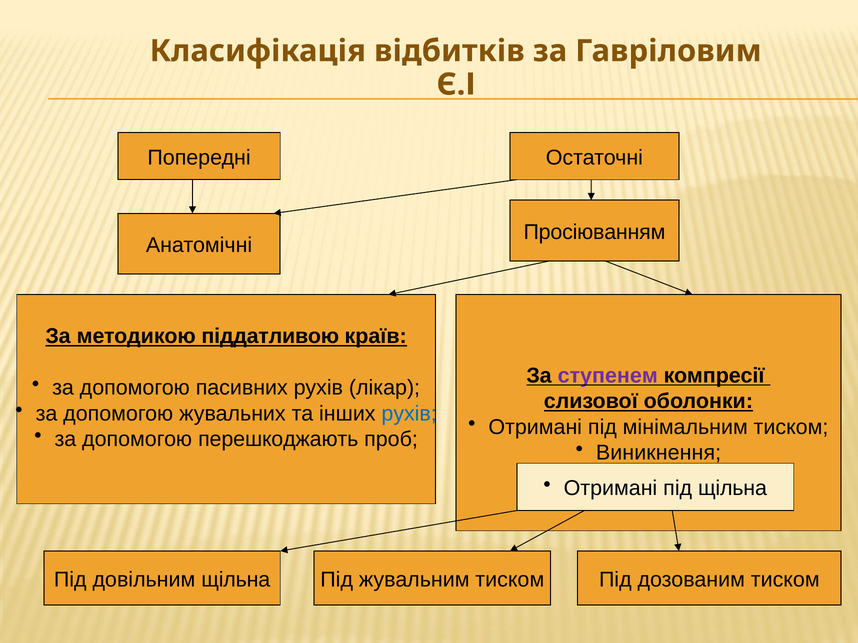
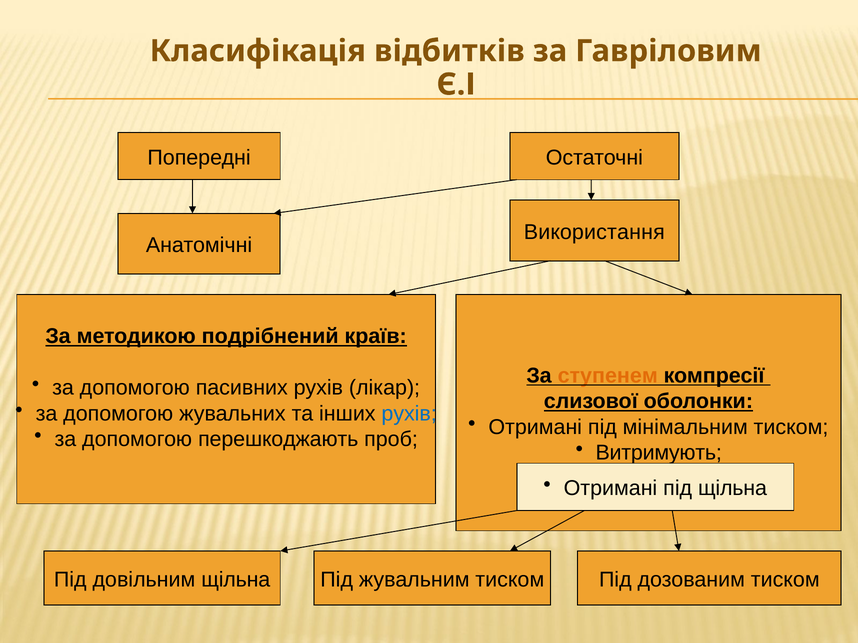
Просіюванням: Просіюванням -> Використання (594, 232)
піддатливою: піддатливою -> подрібнений (270, 337)
ступенем colour: purple -> orange (608, 376)
Виникнення: Виникнення -> Витримують (659, 453)
